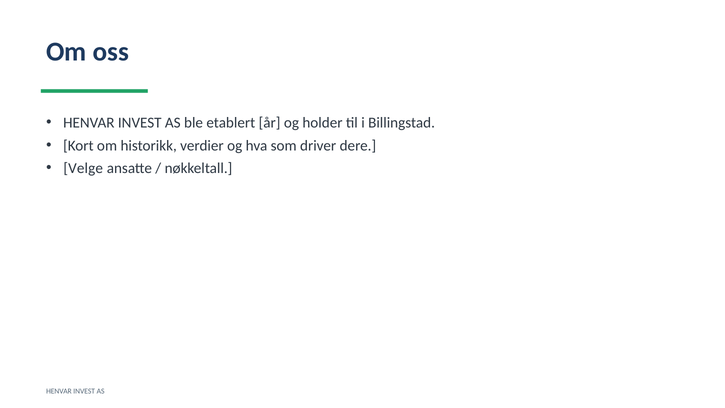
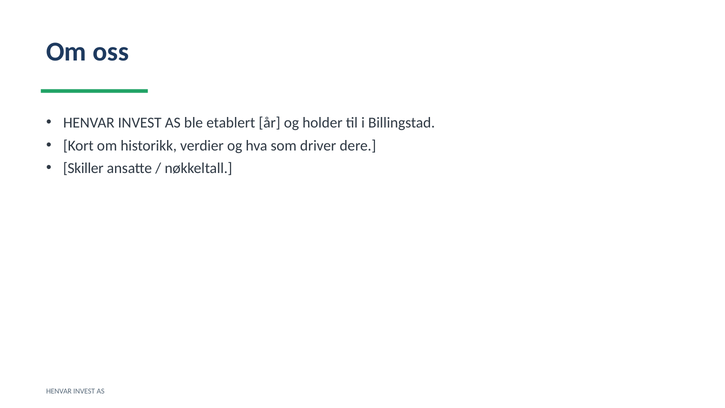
Velge: Velge -> Skiller (83, 168)
